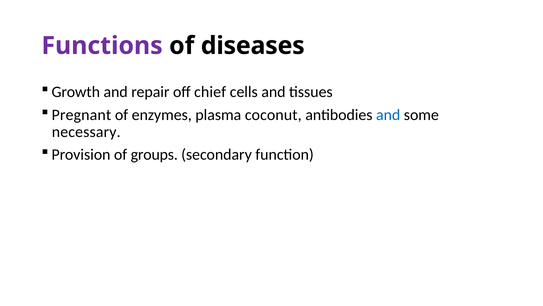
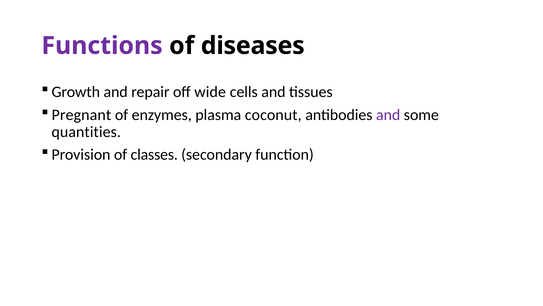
chief: chief -> wide (210, 92)
and colour: blue -> purple (388, 115)
necessary: necessary -> quantities (86, 132)
groups: groups -> classes (154, 154)
